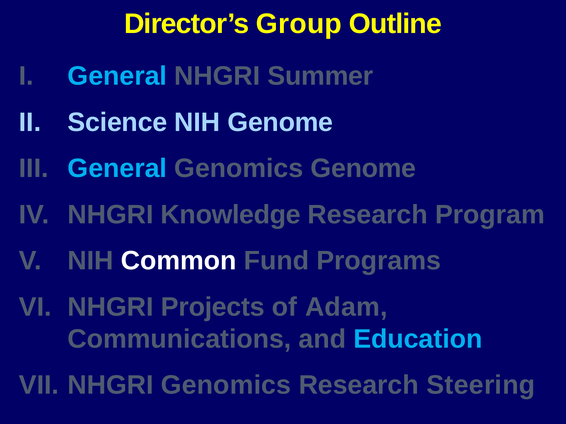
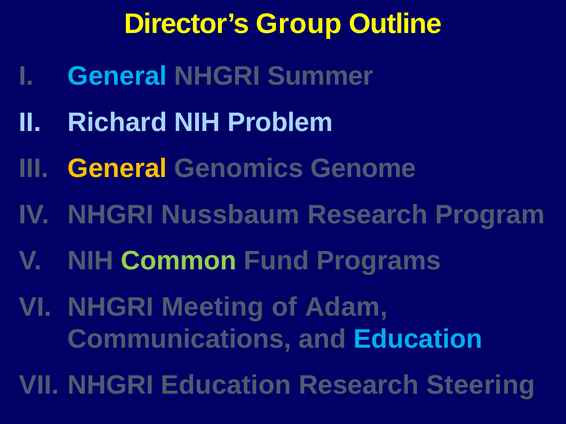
Science: Science -> Richard (117, 122)
NIH Genome: Genome -> Problem (280, 122)
General colour: light blue -> yellow (117, 169)
Knowledge: Knowledge -> Nussbaum (230, 215)
Common colour: white -> light green (179, 261)
Projects: Projects -> Meeting (213, 307)
NHGRI Genomics: Genomics -> Education (226, 386)
